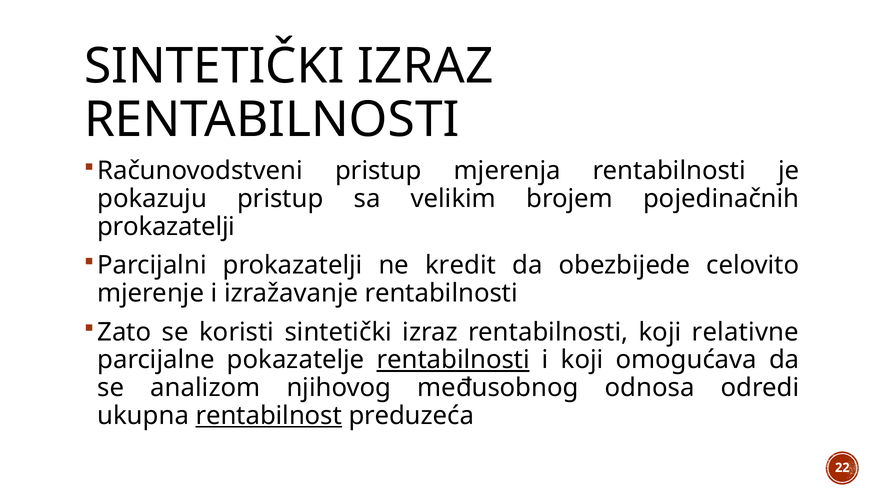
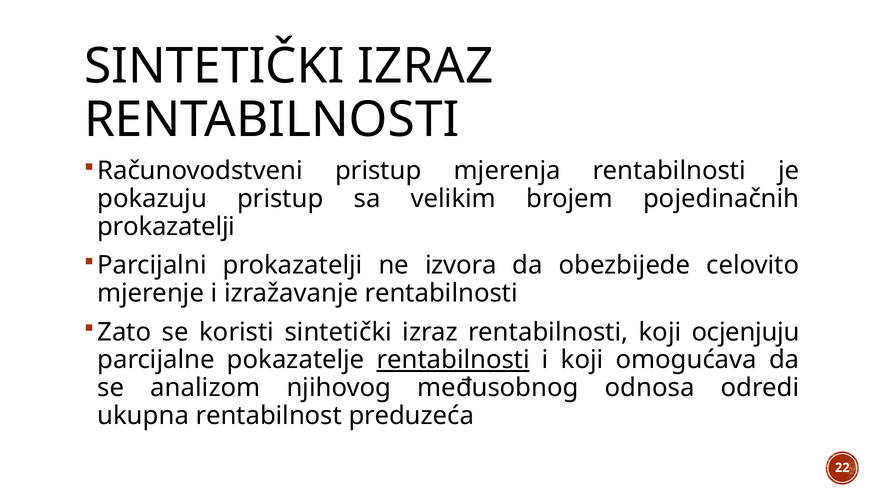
kredit: kredit -> izvora (461, 265)
relativne: relativne -> ocjenjuju (746, 332)
rentabilnost underline: present -> none (269, 415)
